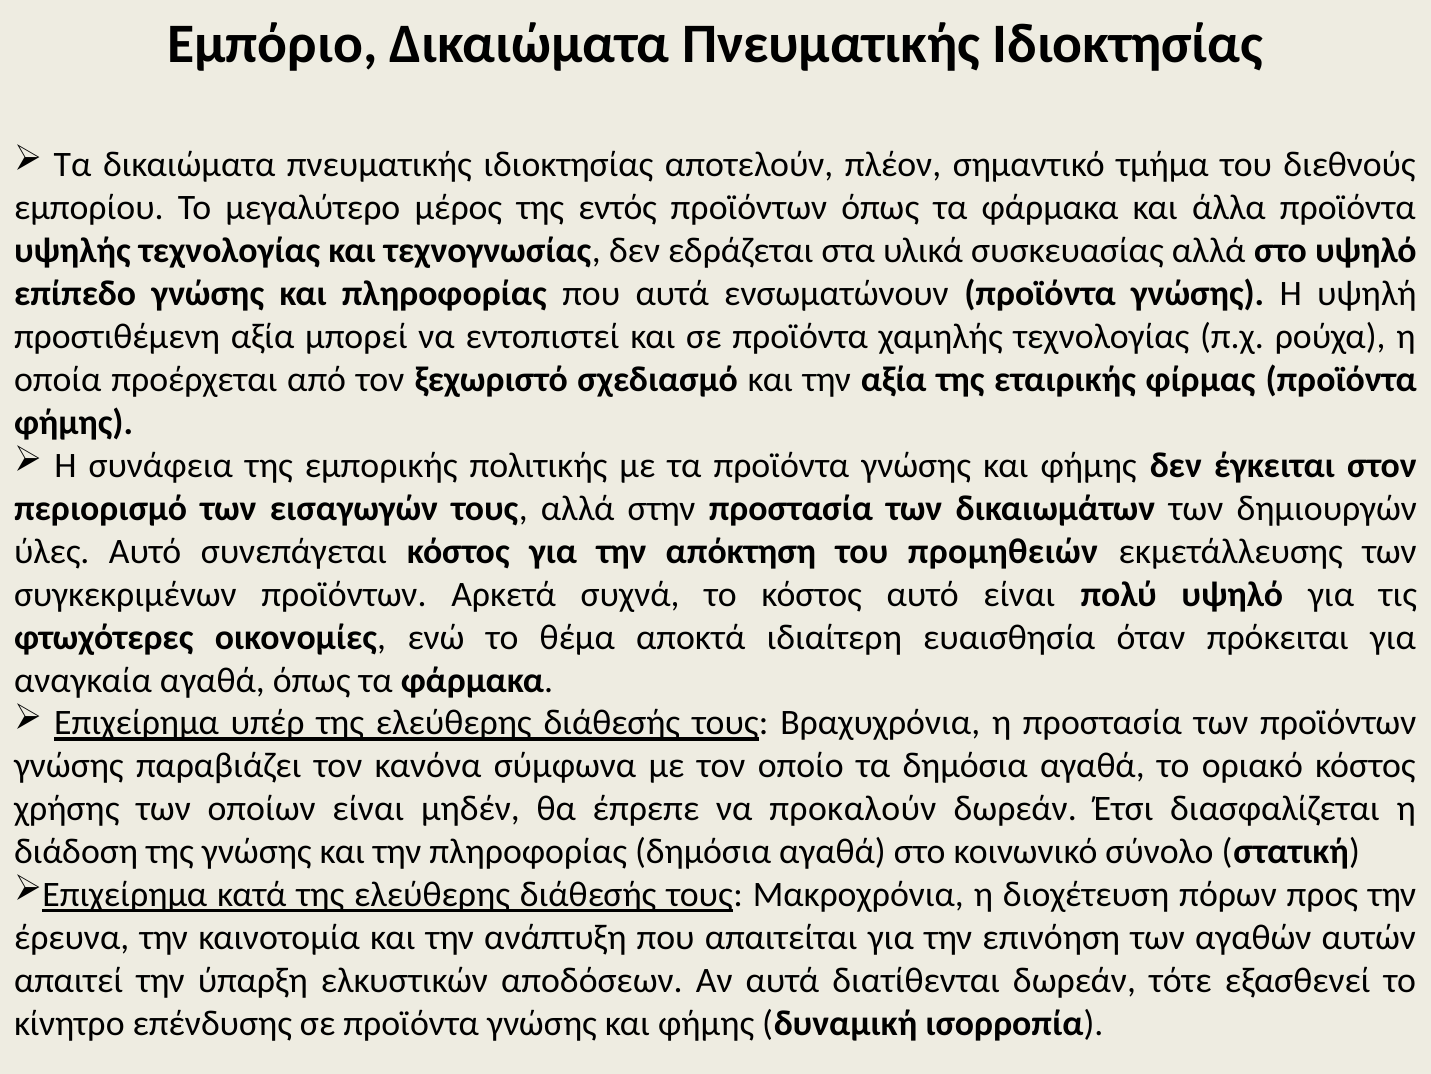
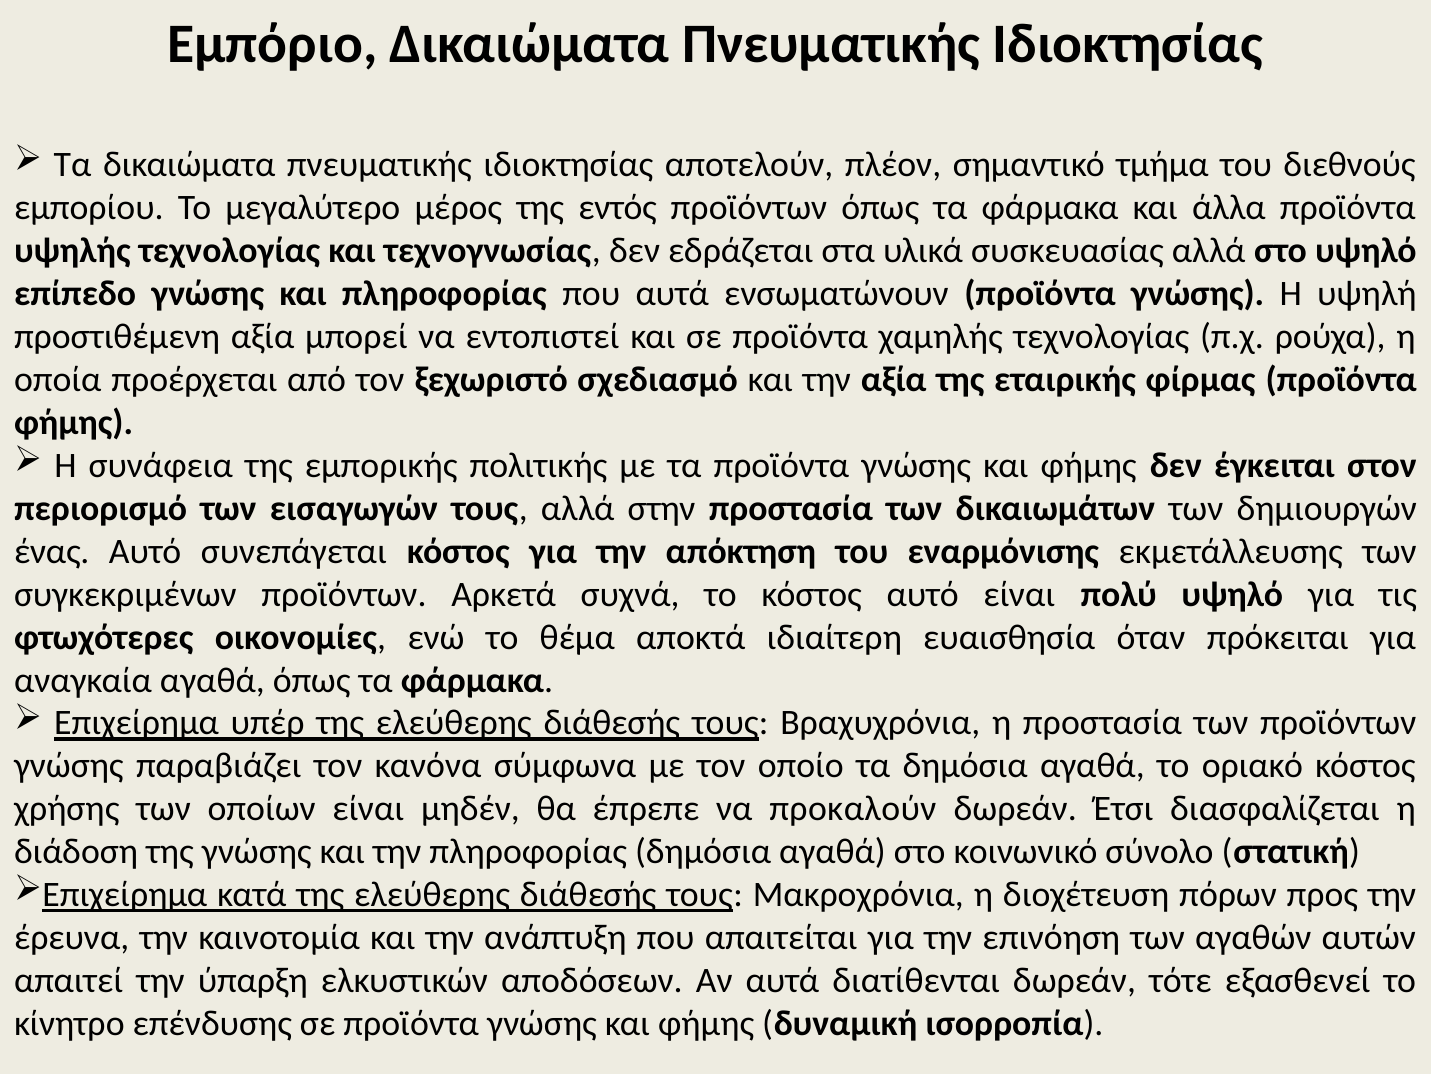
ύλες: ύλες -> ένας (52, 551)
προμηθειών: προμηθειών -> εναρμόνισης (1003, 551)
